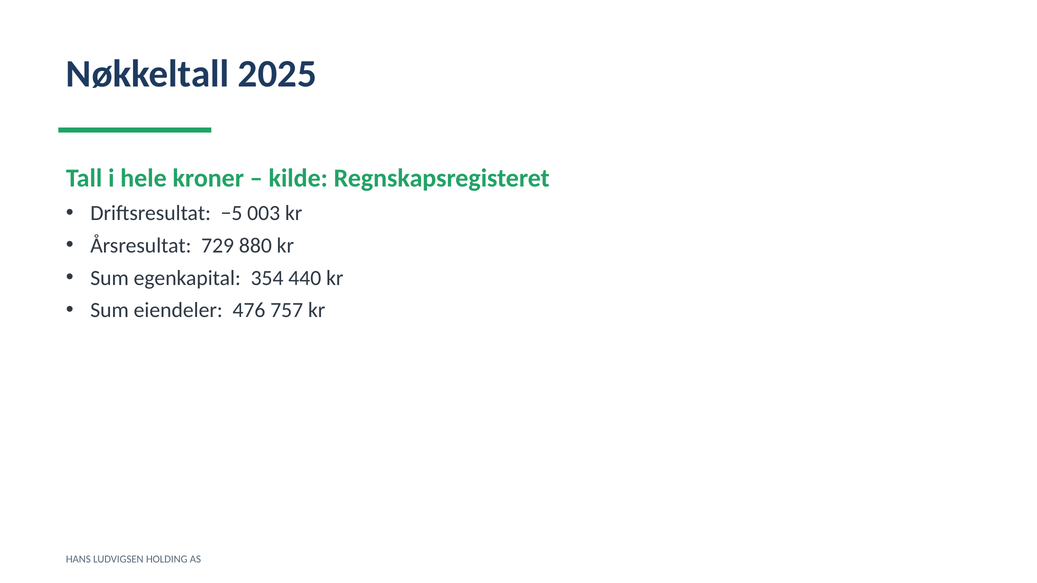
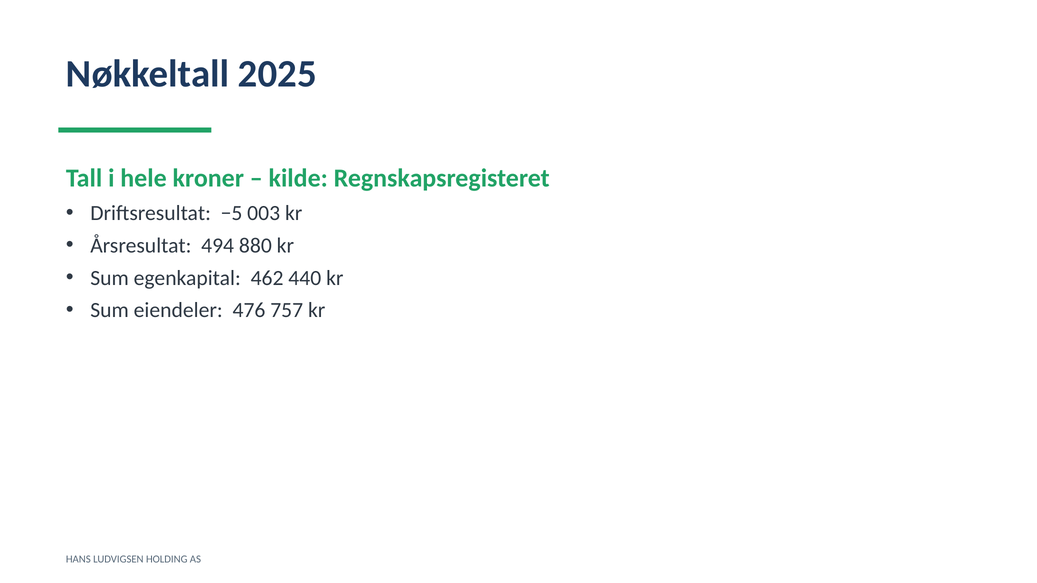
729: 729 -> 494 (218, 246)
354: 354 -> 462 (267, 278)
